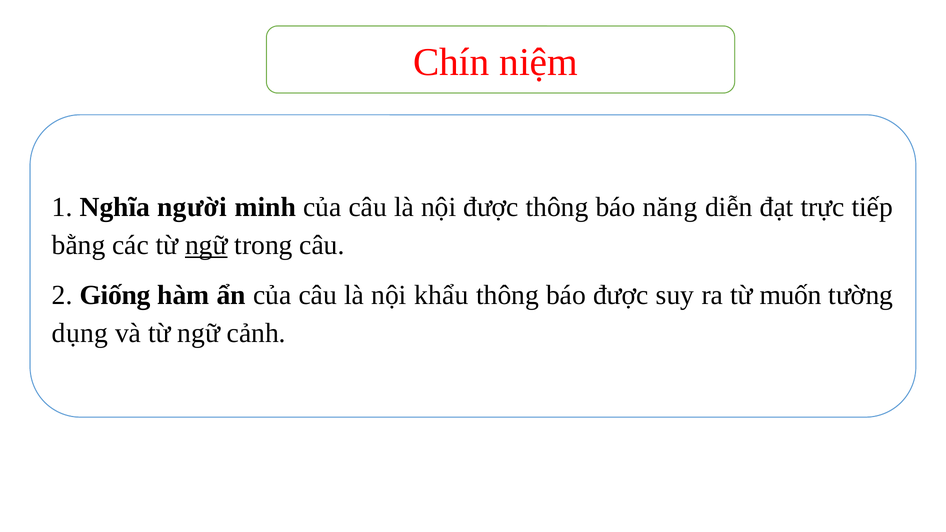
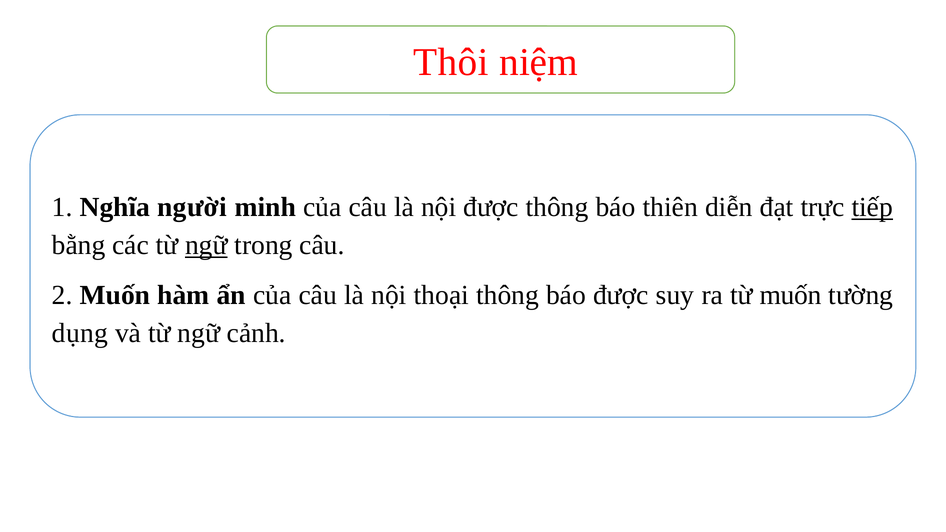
Chín: Chín -> Thôi (451, 62)
năng: năng -> thiên (670, 207)
tiếp underline: none -> present (872, 207)
2 Giống: Giống -> Muốn (115, 295)
khẩu: khẩu -> thoại (441, 295)
